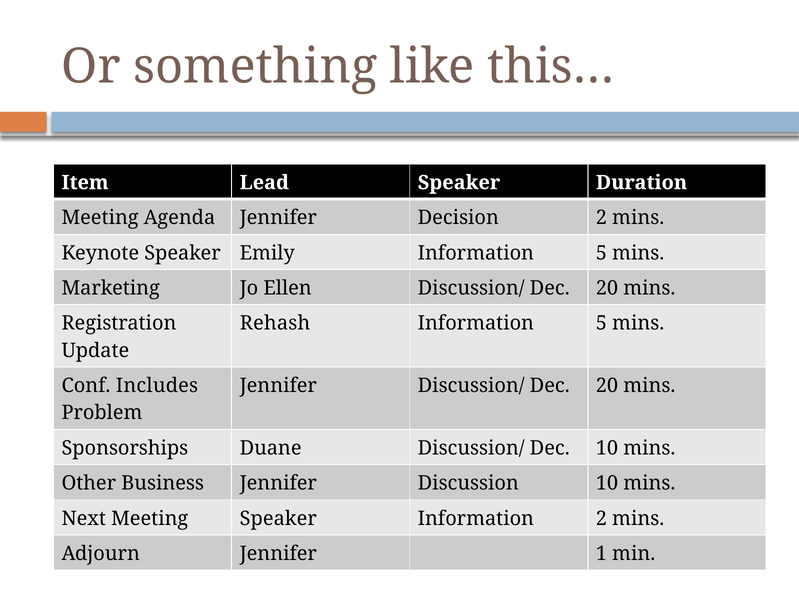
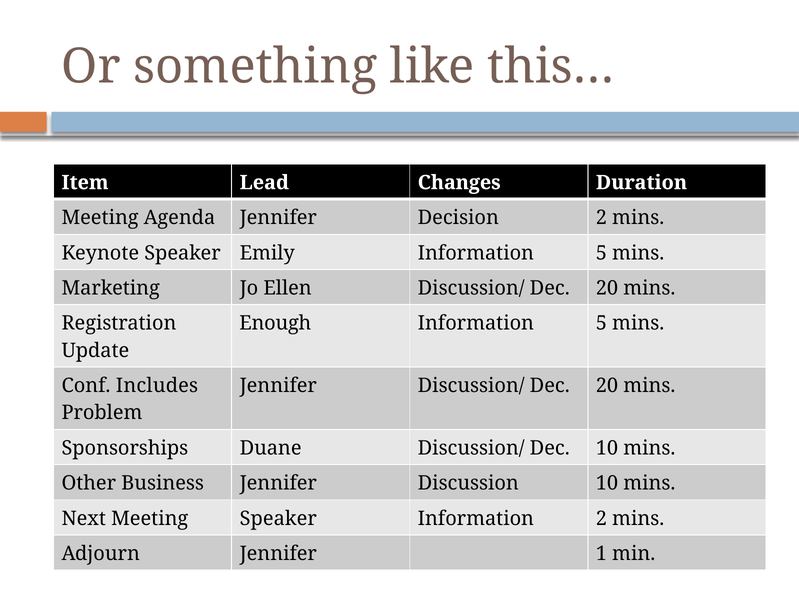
Lead Speaker: Speaker -> Changes (459, 183)
Rehash: Rehash -> Enough (275, 323)
